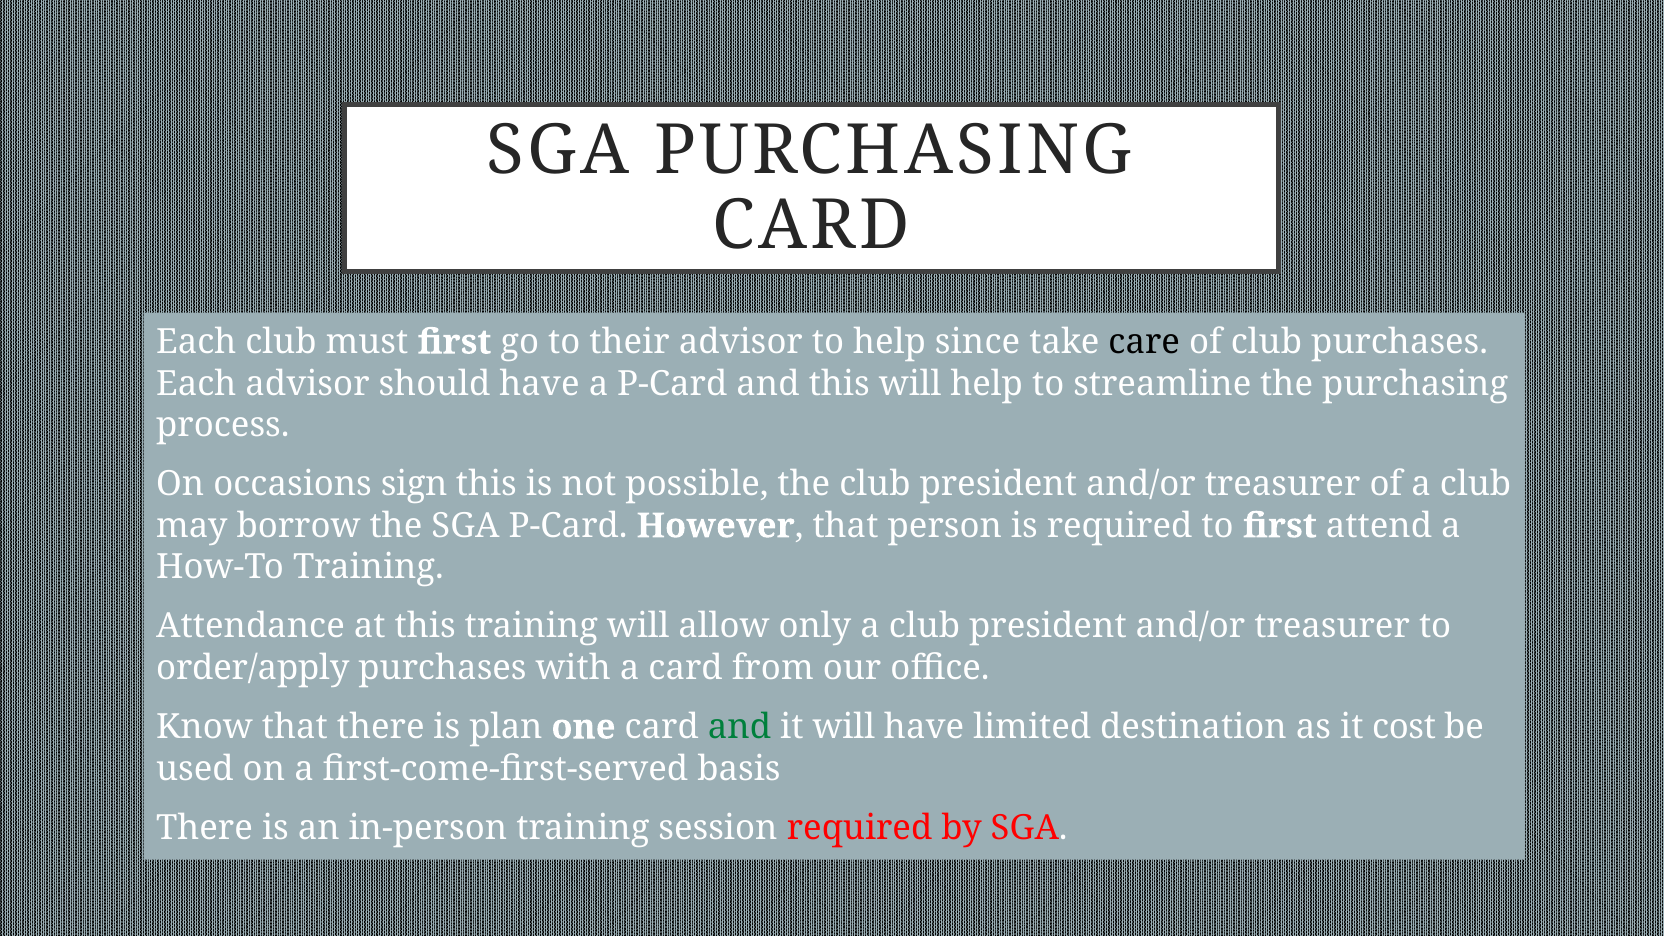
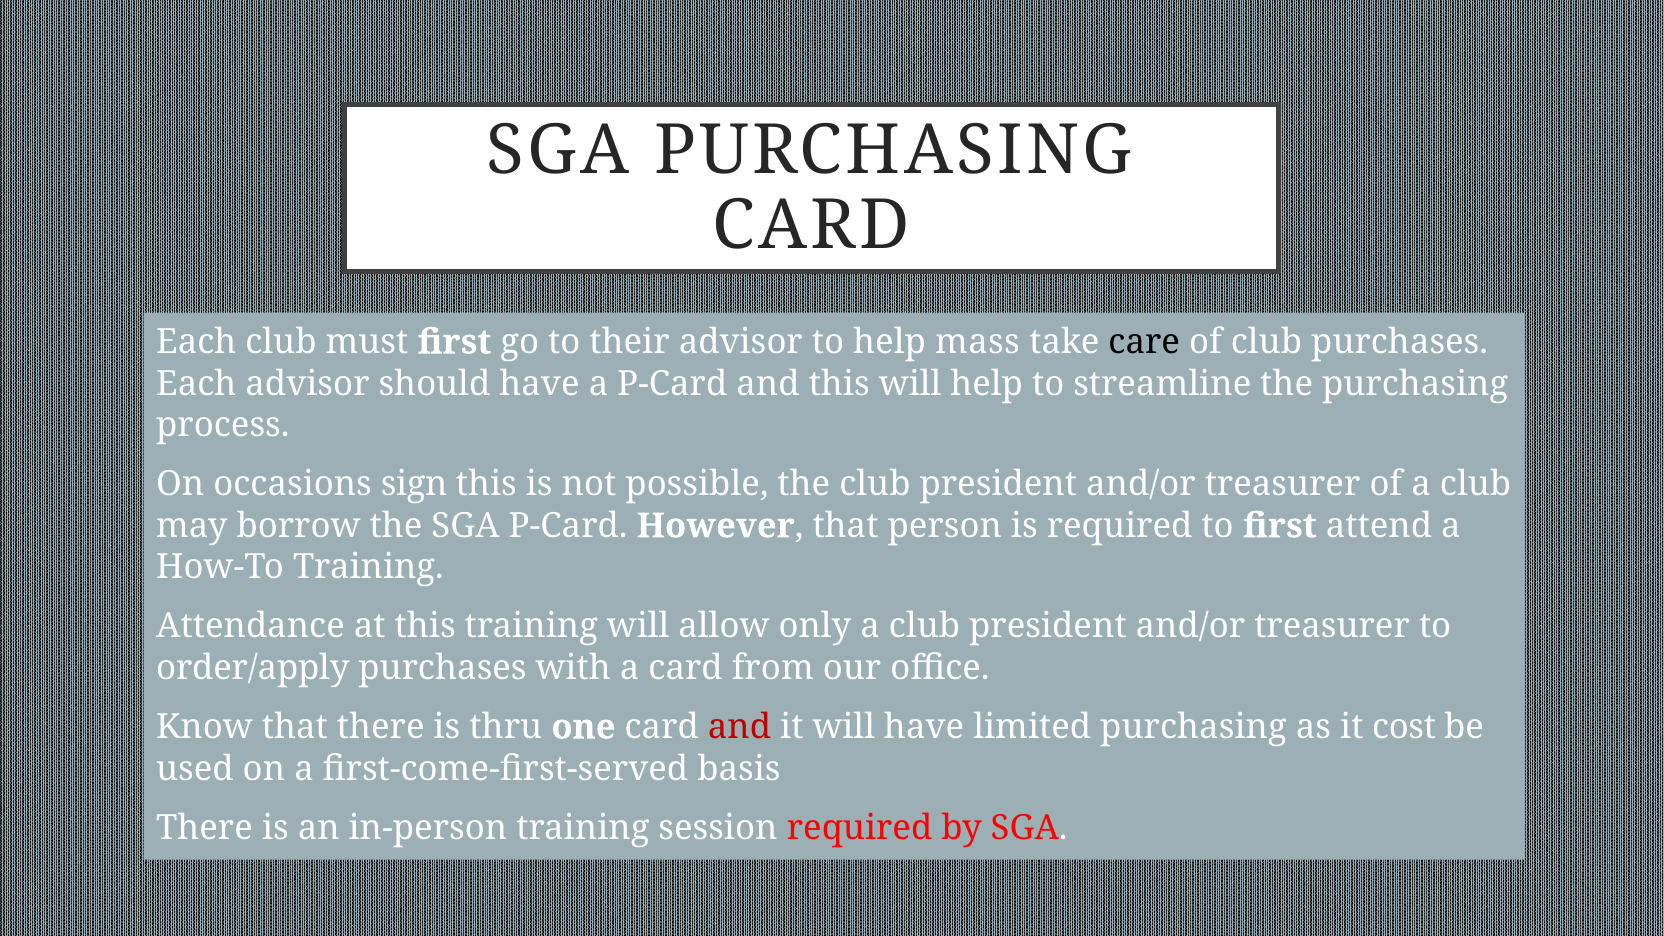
since: since -> mass (978, 342)
plan: plan -> thru (506, 727)
and colour: green -> red (740, 727)
limited destination: destination -> purchasing (1193, 727)
